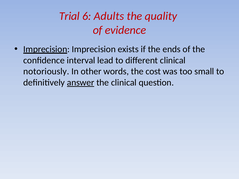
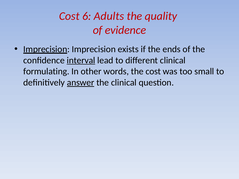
Trial: Trial -> Cost (69, 16)
interval underline: none -> present (81, 60)
notoriously: notoriously -> formulating (46, 71)
